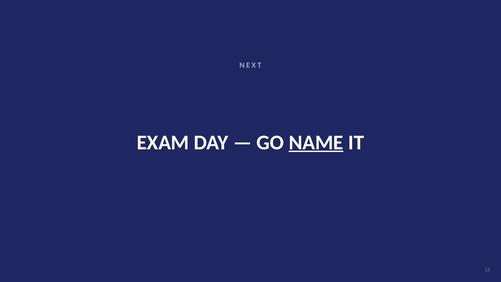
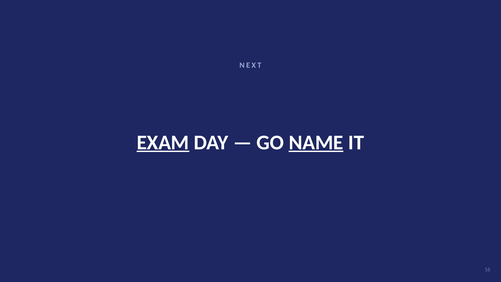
EXAM underline: none -> present (163, 142)
